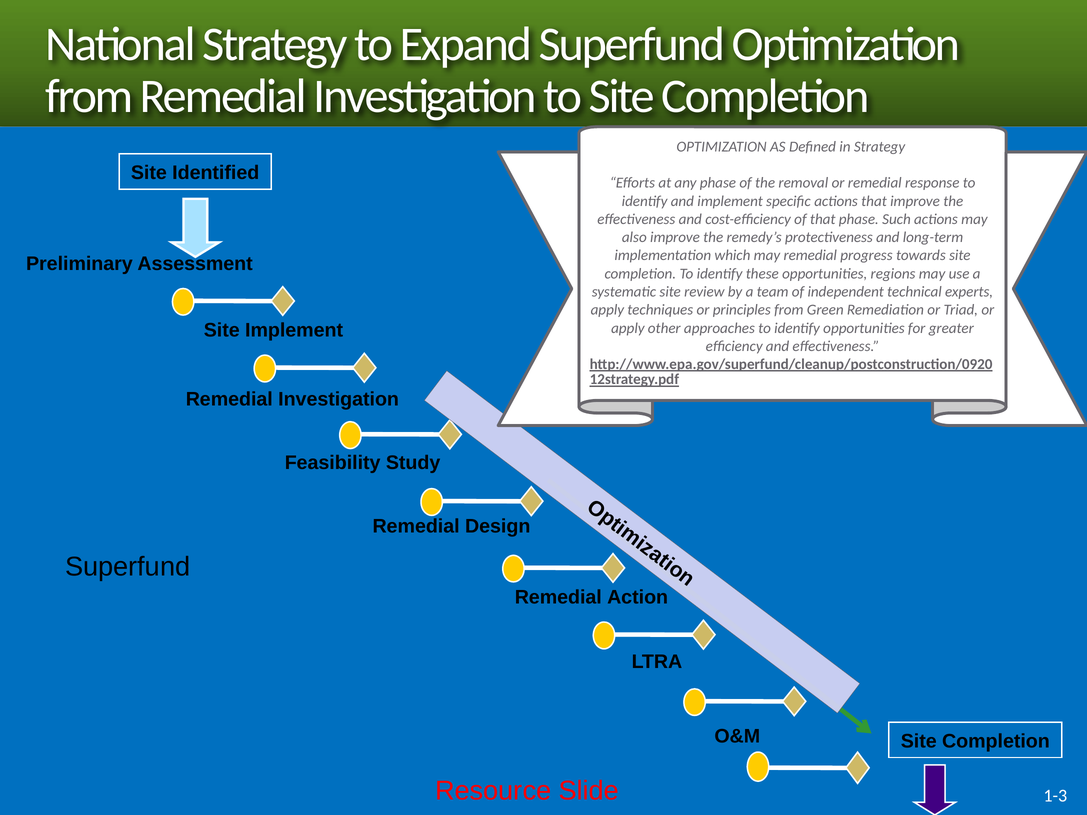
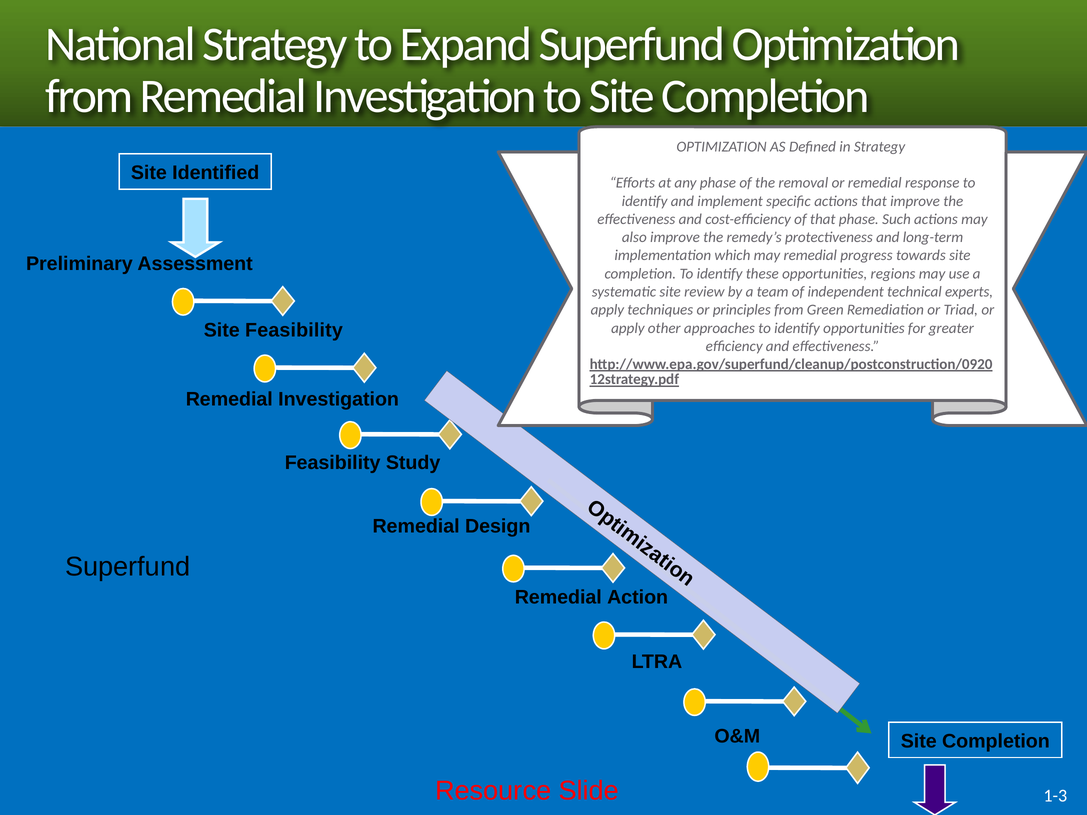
Site Implement: Implement -> Feasibility (294, 330)
